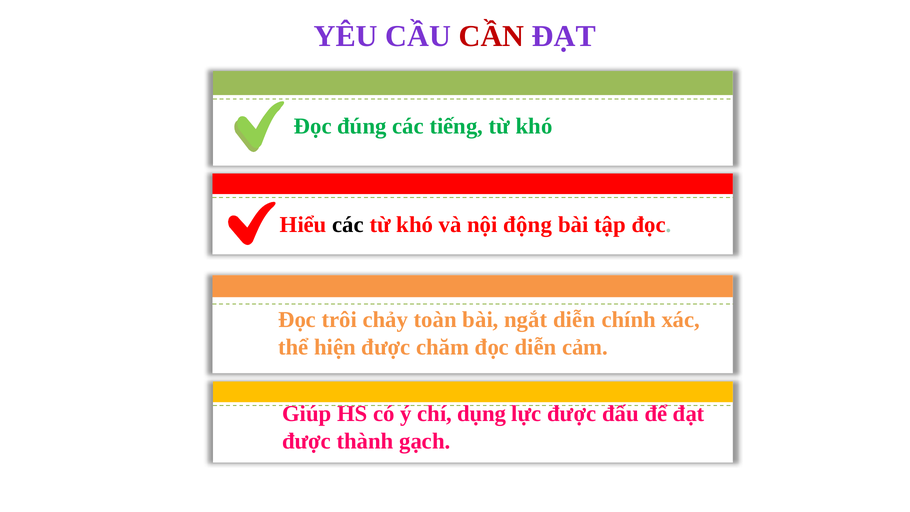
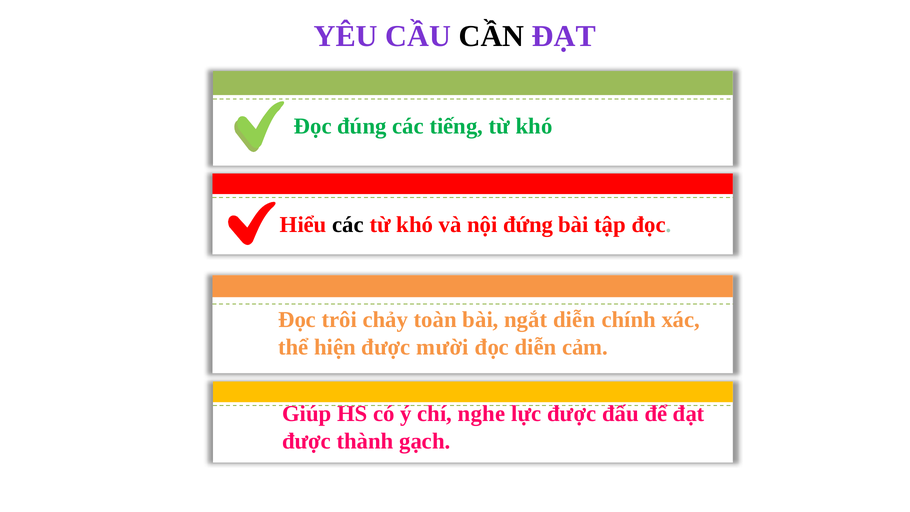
CẦN colour: red -> black (491, 36)
động: động -> đứng (528, 225)
chăm: chăm -> mười (443, 347)
dụng: dụng -> nghe (482, 414)
